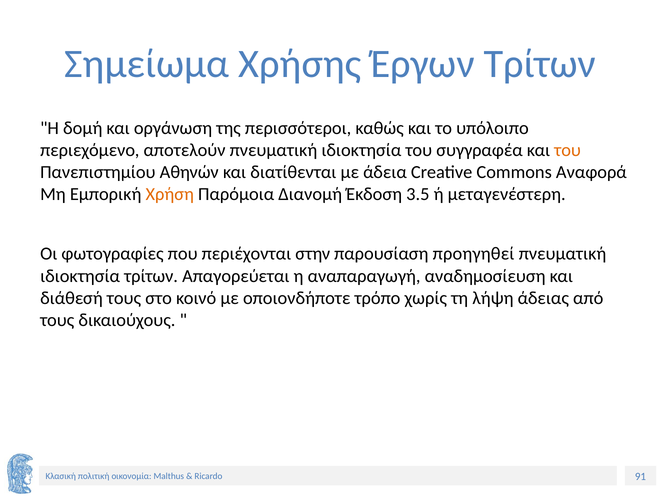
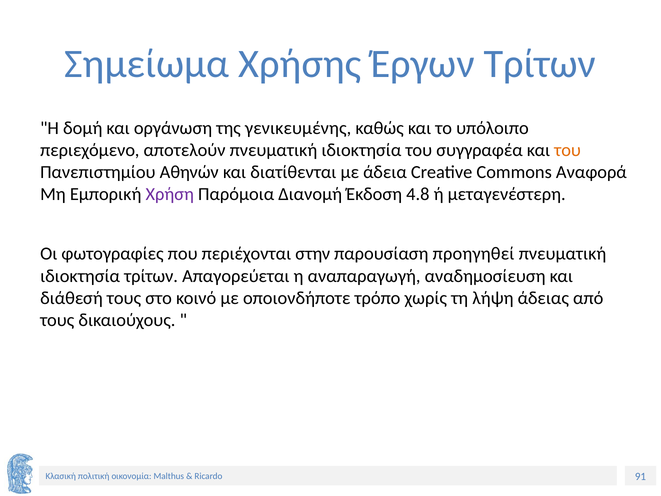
περισσότεροι: περισσότεροι -> γενικευμένης (298, 128)
Χρήση colour: orange -> purple (170, 194)
3.5: 3.5 -> 4.8 (418, 194)
